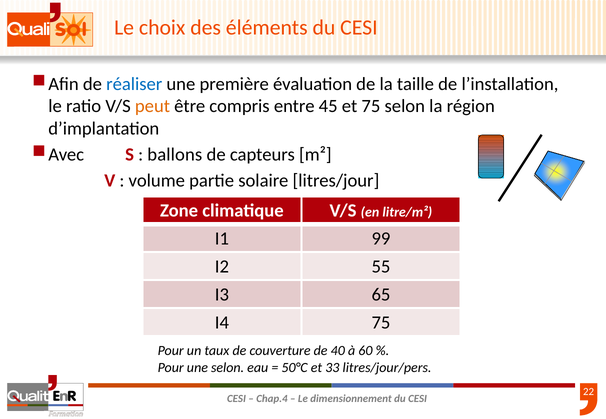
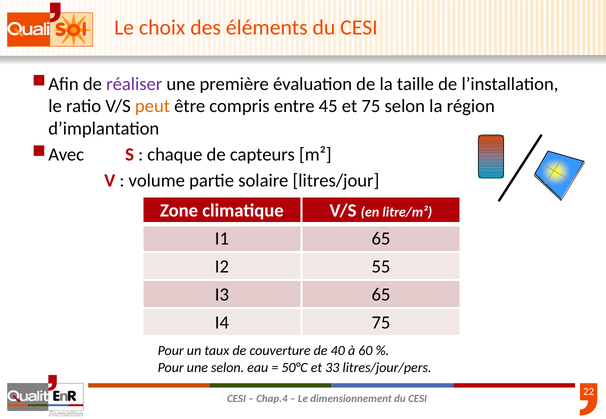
réaliser colour: blue -> purple (134, 84)
ballons: ballons -> chaque (175, 155)
I1 99: 99 -> 65 (381, 239)
